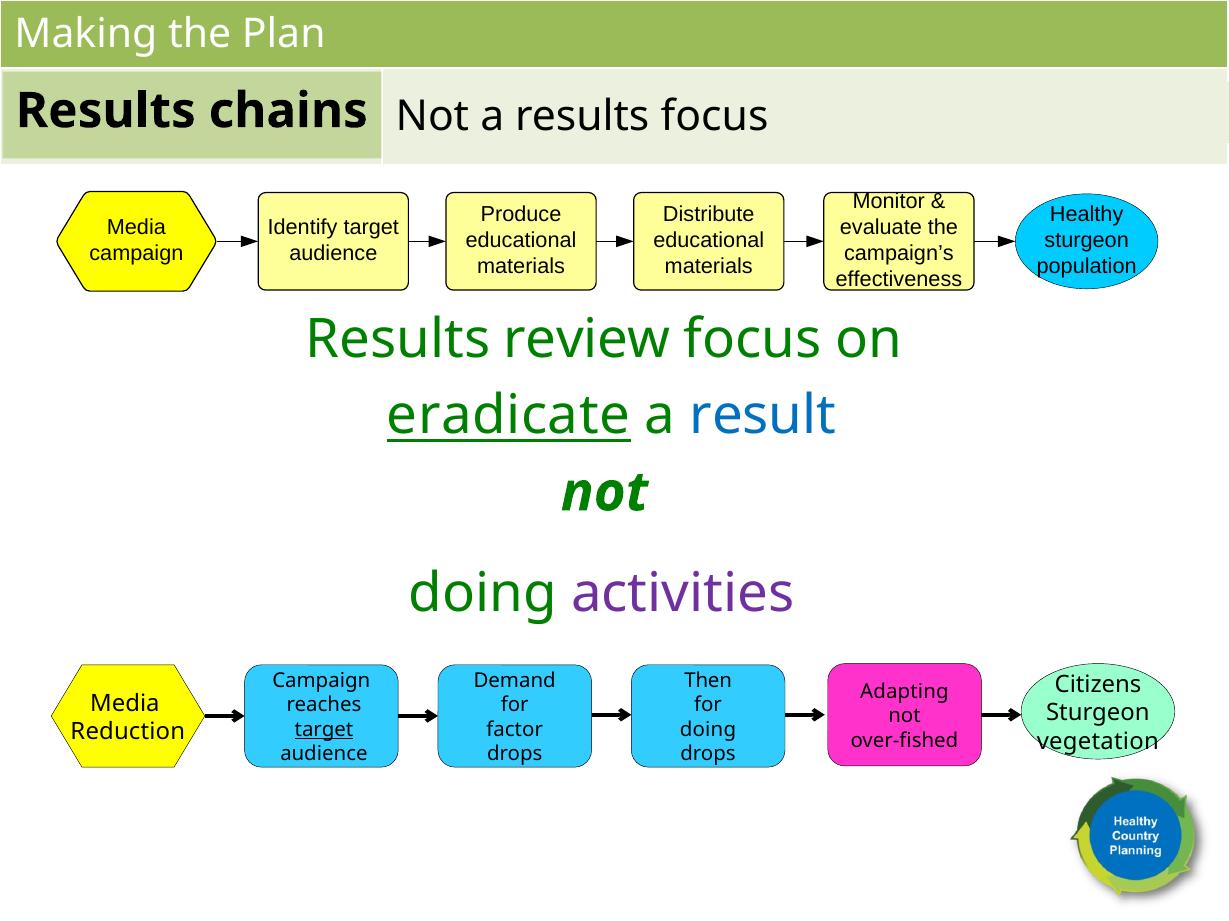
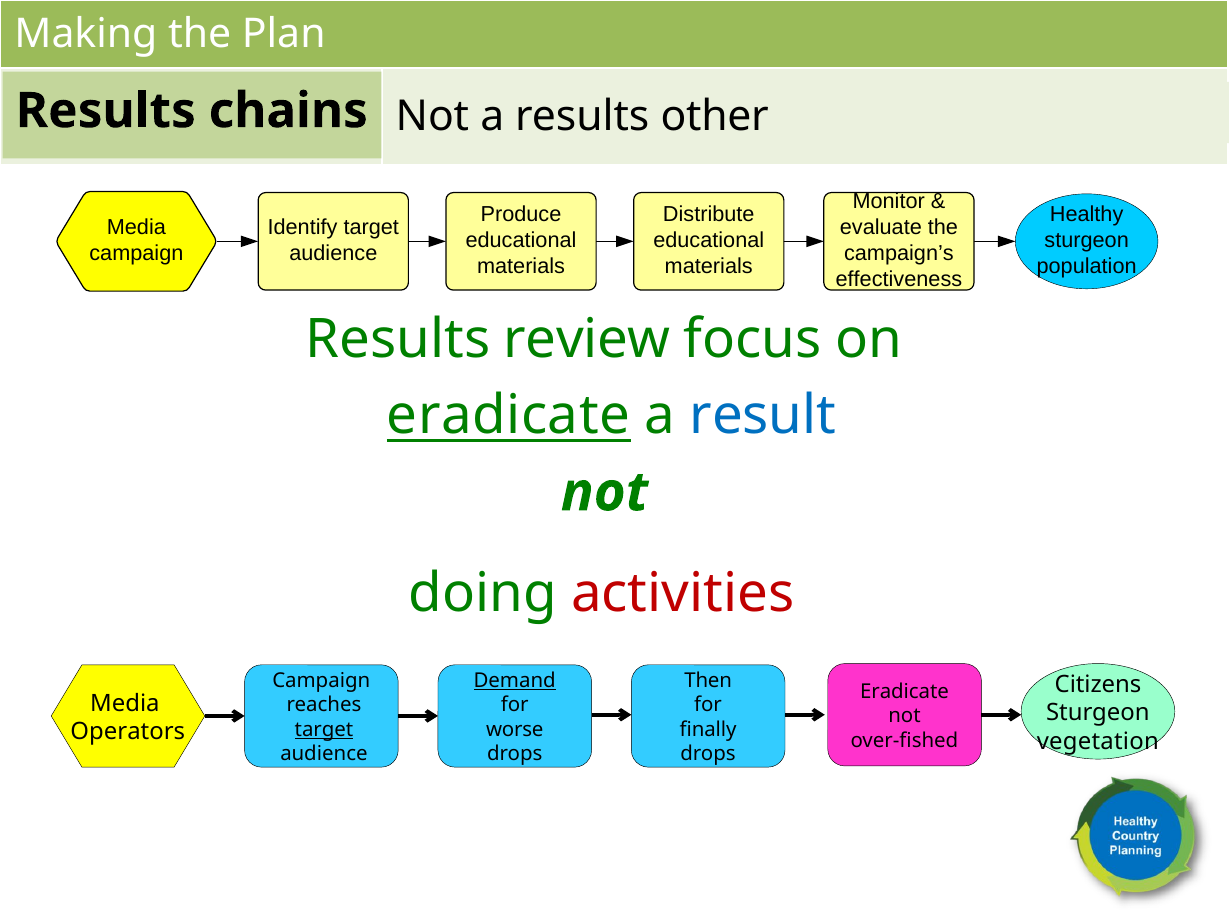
results focus: focus -> other (715, 117)
activities colour: purple -> red (683, 594)
Demand underline: none -> present (515, 681)
Adapting: Adapting -> Eradicate (905, 692)
factor: factor -> worse (515, 730)
doing: doing -> finally (708, 730)
Reduction: Reduction -> Operators (128, 733)
